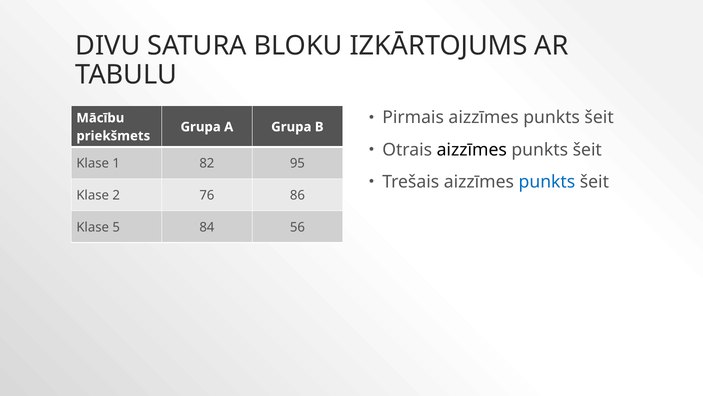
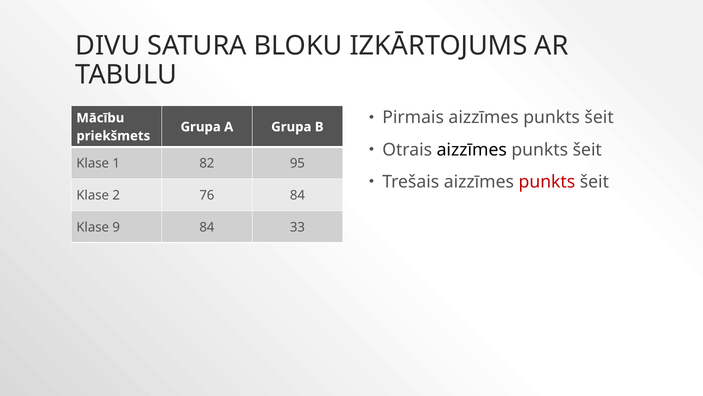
punkts colour: blue -> red (547, 182)
76 86: 86 -> 84 (297, 195)
5: 5 -> 9 (116, 227)
56: 56 -> 33 (297, 227)
